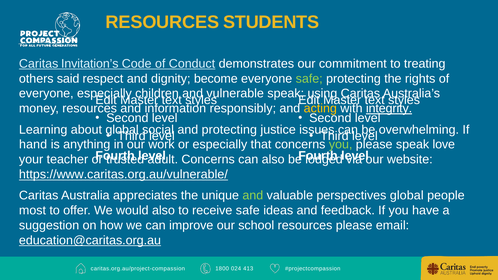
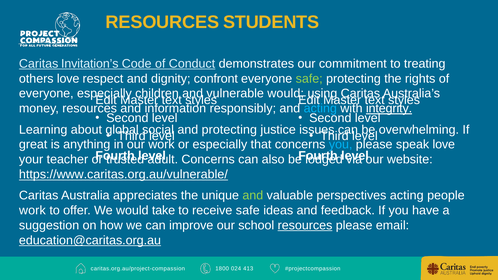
others said: said -> love (68, 79)
become: become -> confront (216, 79)
vulnerable speak: speak -> would (286, 94)
acting colour: yellow -> light blue (320, 108)
hand: hand -> great (33, 145)
you colour: light green -> light blue (341, 145)
perspectives global: global -> acting (407, 196)
most: most -> work (32, 211)
would also: also -> take (164, 211)
resources underline: none -> present (305, 226)
